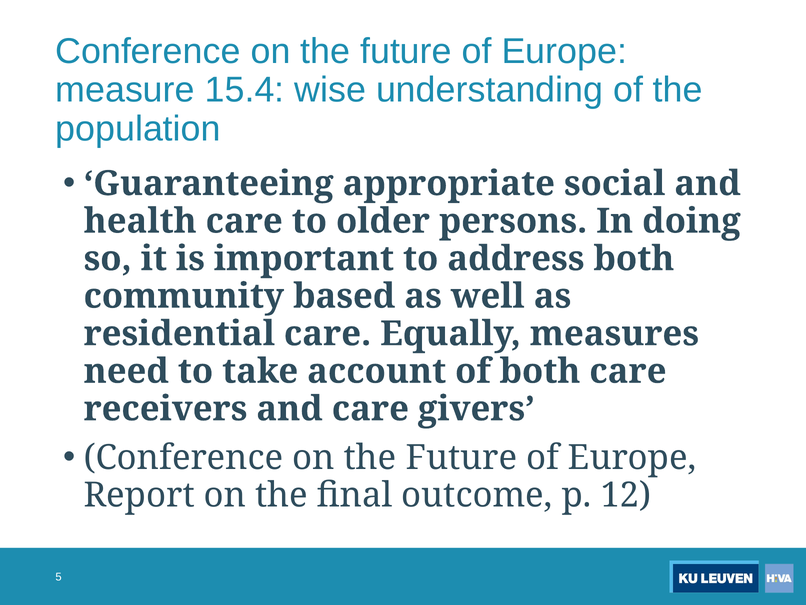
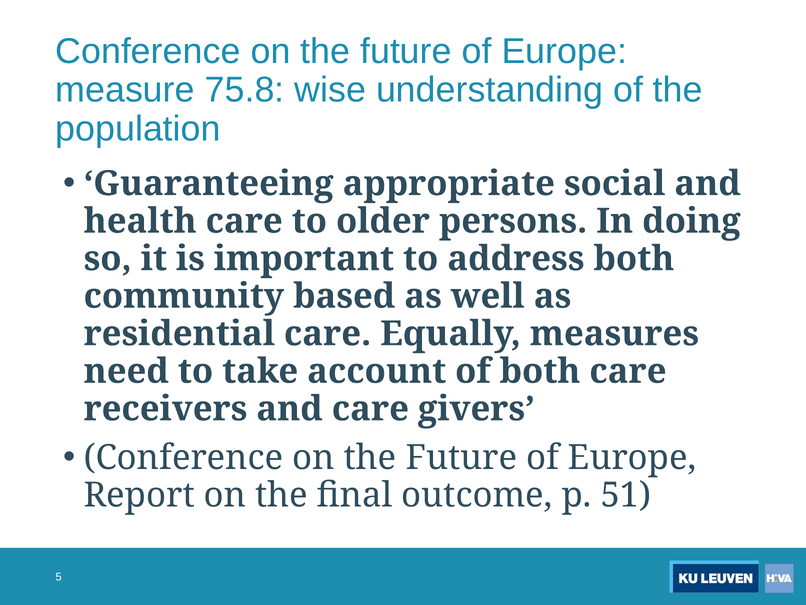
15.4: 15.4 -> 75.8 (245, 90)
12: 12 -> 51 (626, 495)
